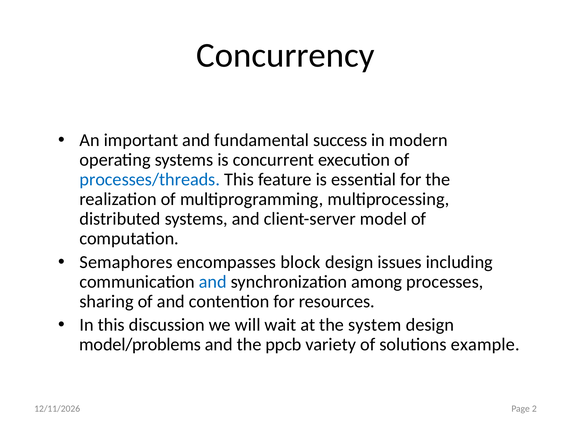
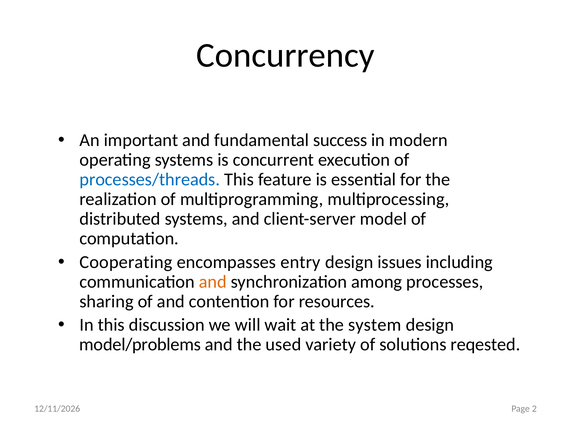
Semaphores: Semaphores -> Cooperating (126, 262)
block: block -> entry (301, 262)
and colour: blue -> orange (213, 282)
ppcb: ppcb -> used (283, 345)
example: example -> reqested (485, 345)
